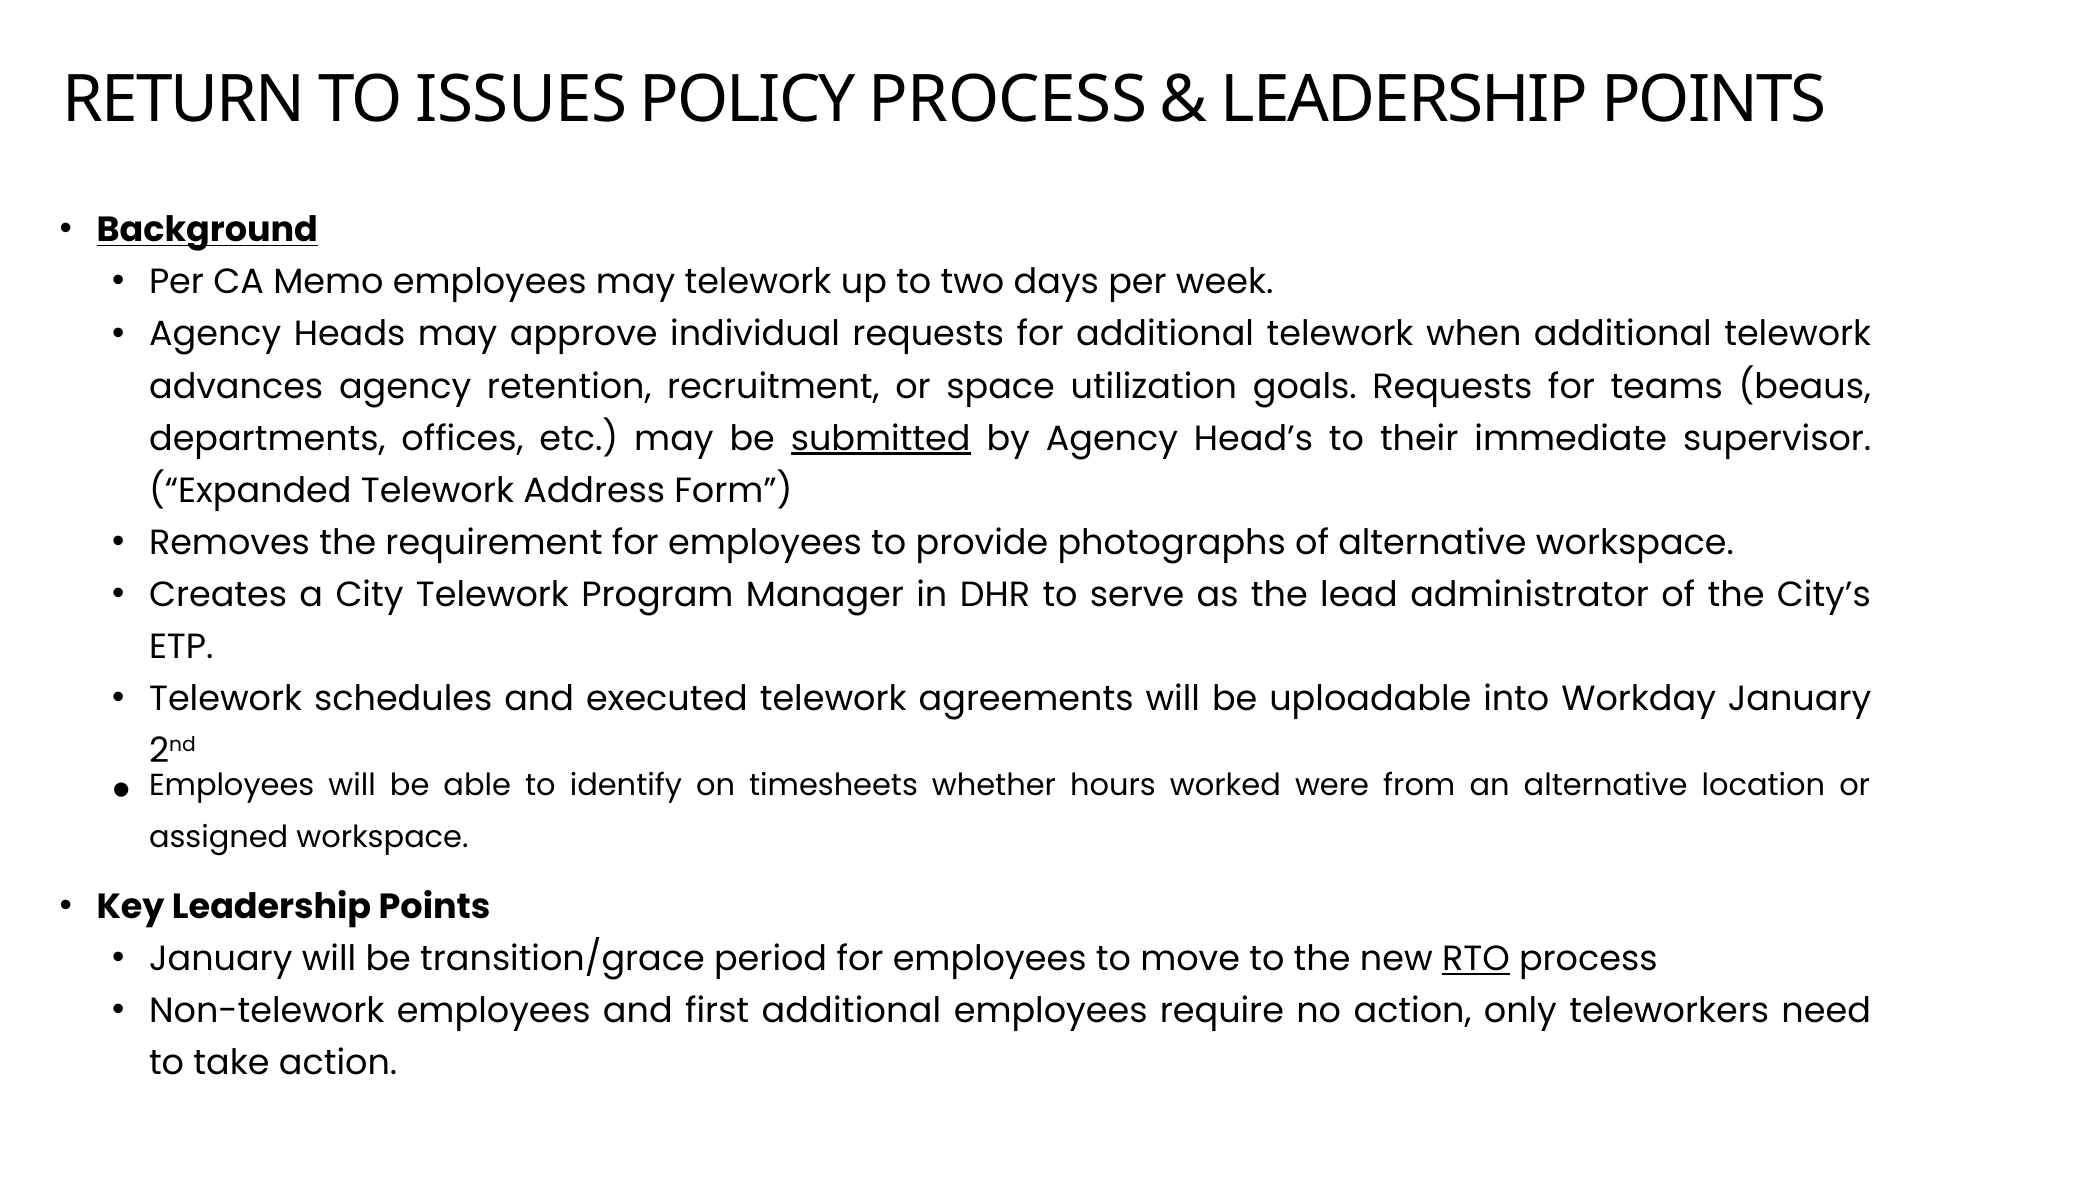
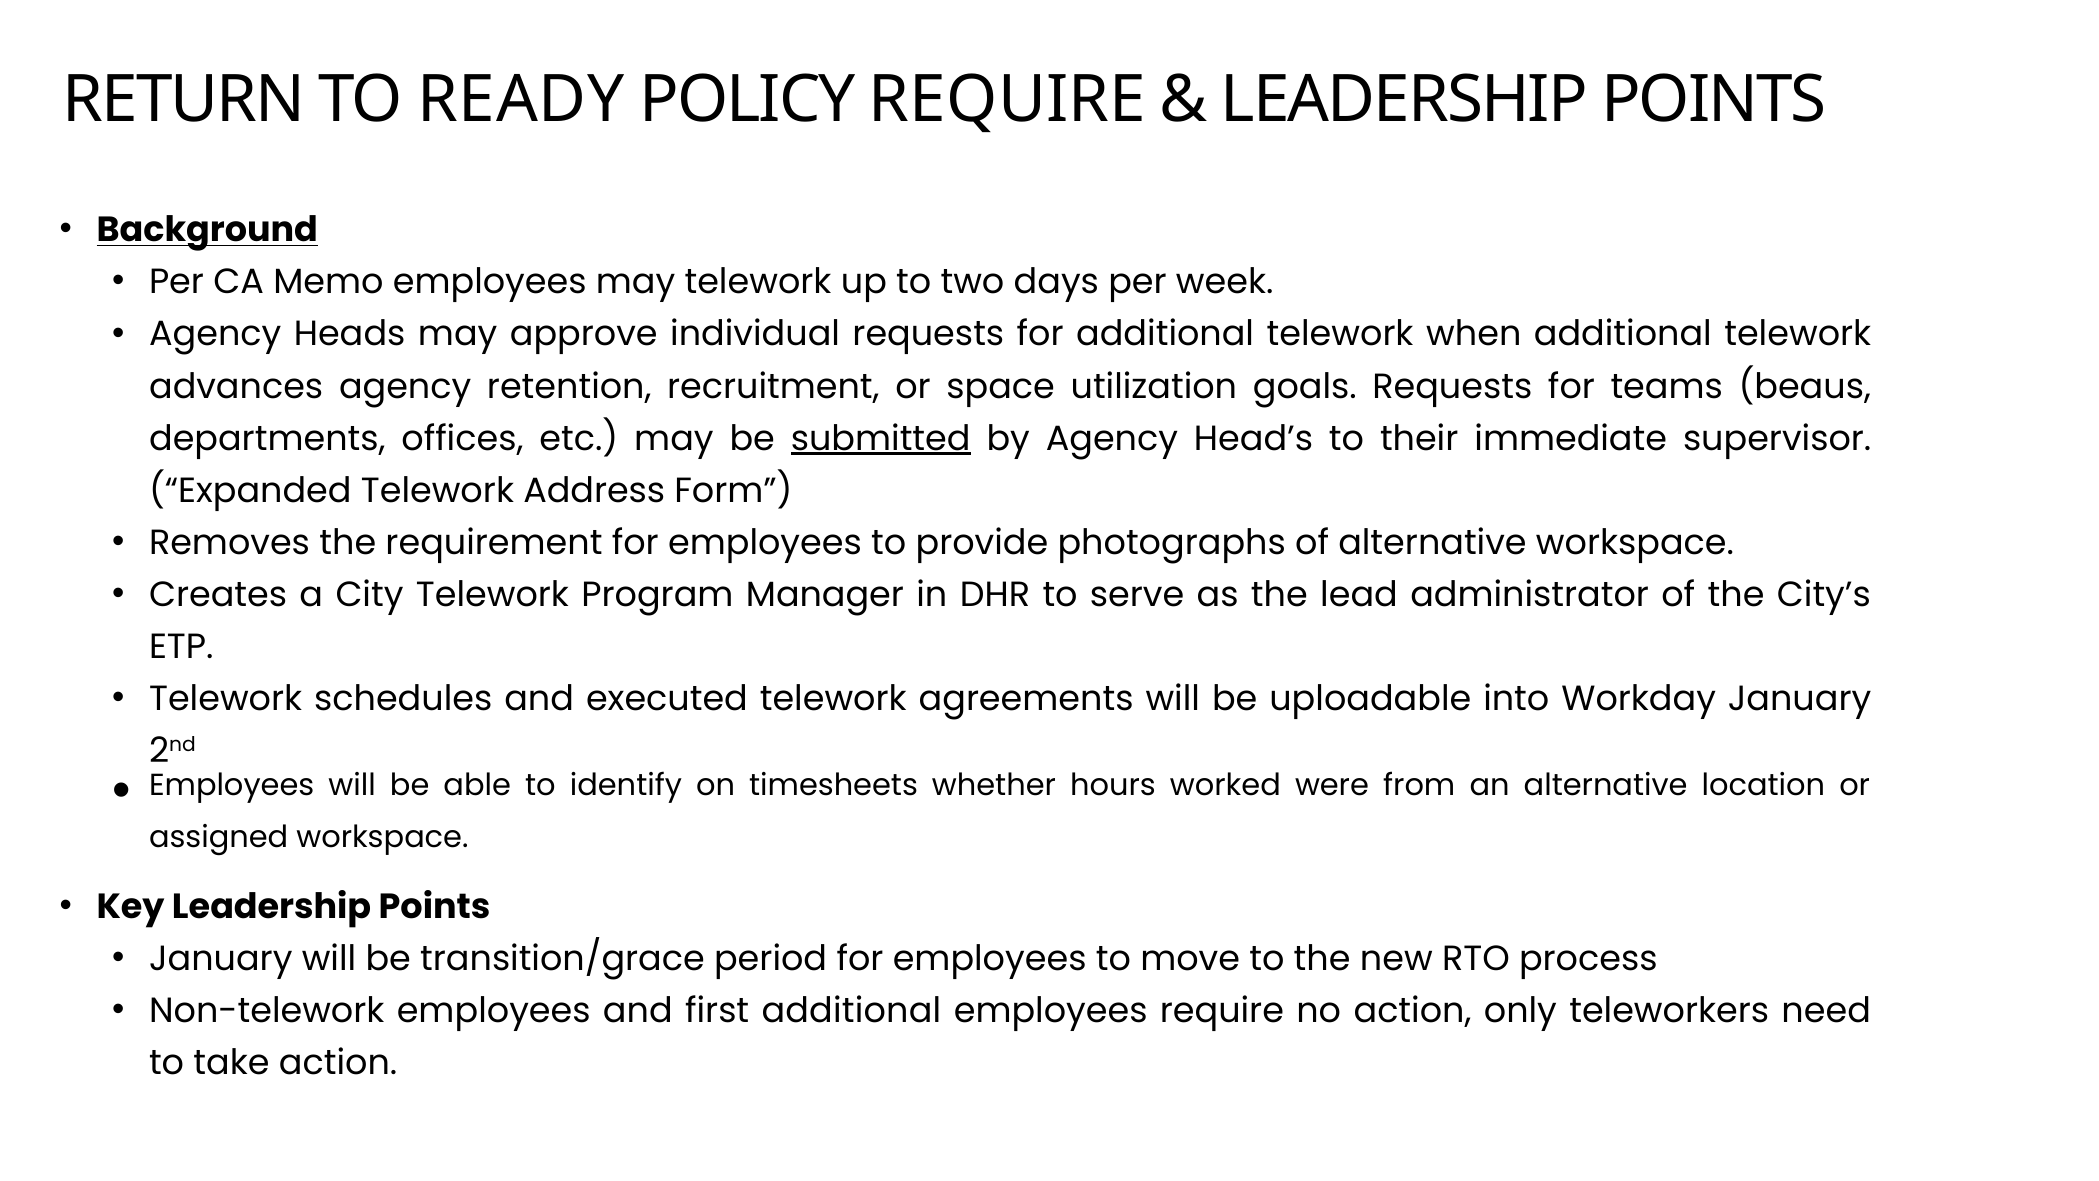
ISSUES: ISSUES -> READY (521, 99)
POLICY PROCESS: PROCESS -> REQUIRE (1007, 99)
RTO underline: present -> none (1476, 959)
